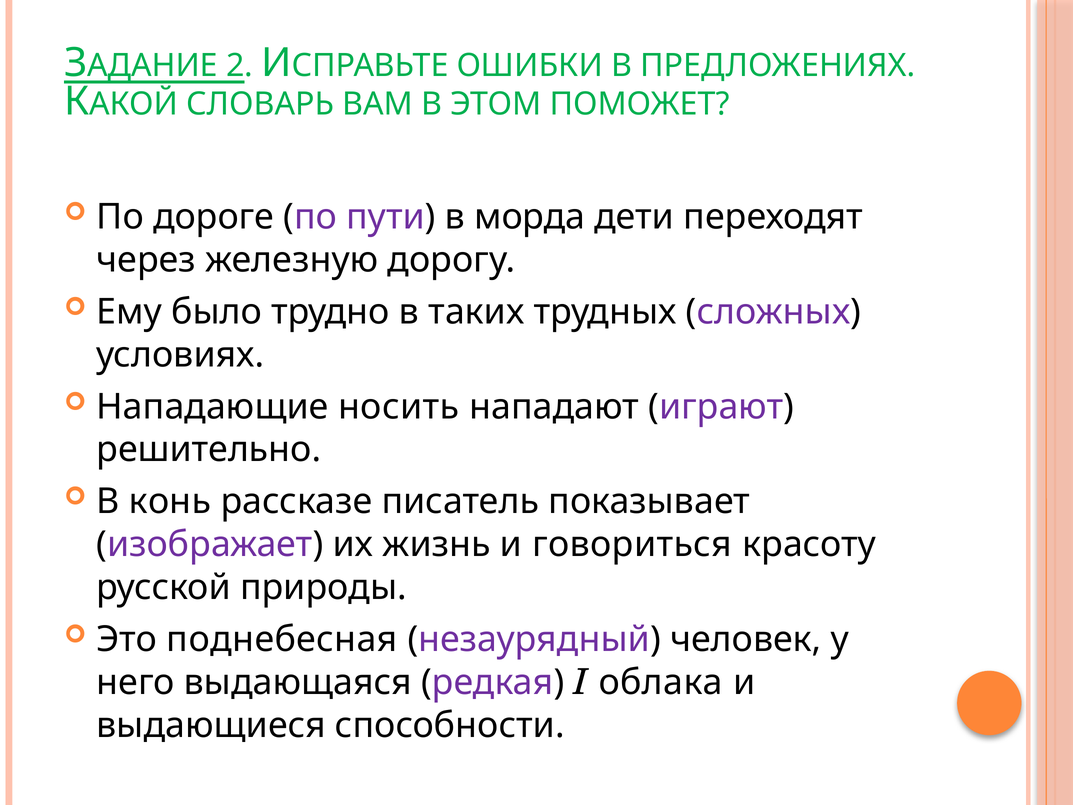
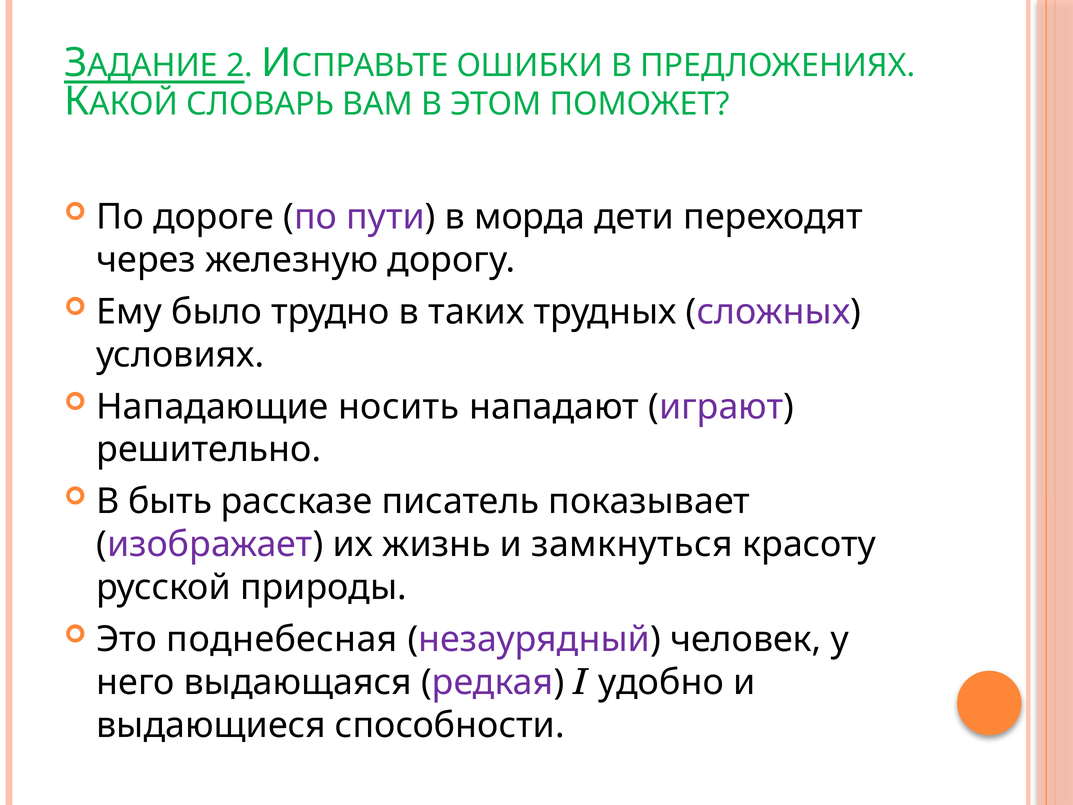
конь: конь -> быть (170, 501)
говориться: говориться -> замкнуться (632, 544)
облака: облака -> удобно (661, 682)
